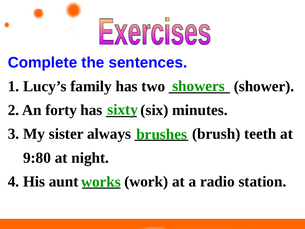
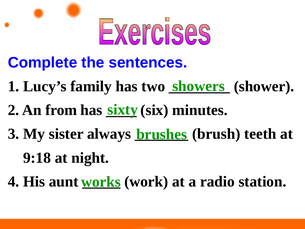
forty: forty -> from (61, 110)
9:80: 9:80 -> 9:18 (37, 158)
